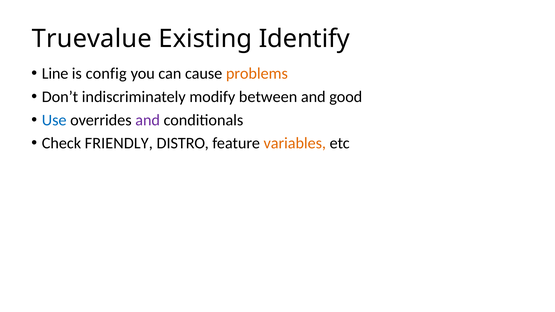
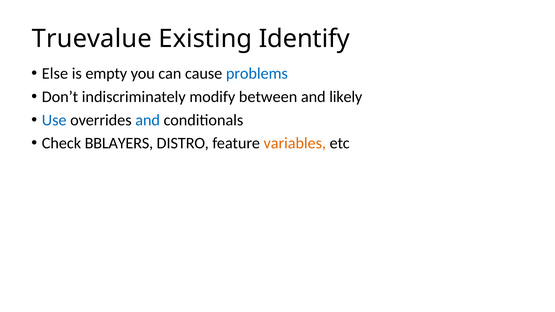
Line: Line -> Else (55, 74)
config: config -> empty (106, 74)
problems colour: orange -> blue (257, 74)
good: good -> likely (346, 97)
and colour: purple -> blue (148, 120)
FRIENDLY: FRIENDLY -> BBLAYERS (119, 143)
